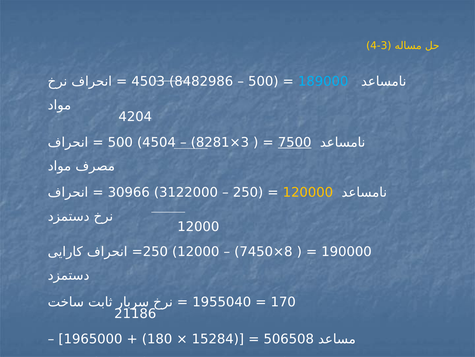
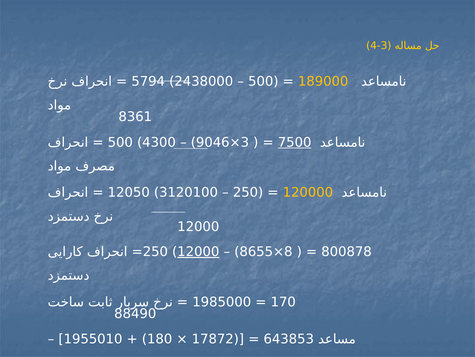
4503: 4503 -> 5794 (148, 81)
8482986: 8482986 -> 2438000 (204, 81)
189000 colour: light blue -> yellow (323, 81)
4204: 4204 -> 8361 (135, 117)
4504: 4504 -> 4300 (159, 142)
8281: 8281 -> 9046 (213, 142)
30966: 30966 -> 12050 (129, 192)
3122000: 3122000 -> 3120100 (189, 192)
12000 underline: none -> present (198, 251)
7450: 7450 -> 8655 (256, 251)
190000: 190000 -> 800878 (347, 251)
1955040: 1955040 -> 1985000 (222, 301)
21186: 21186 -> 88490 (135, 313)
1965000: 1965000 -> 1955010 (93, 338)
15284: 15284 -> 17872 (213, 338)
506508: 506508 -> 643853 (289, 338)
